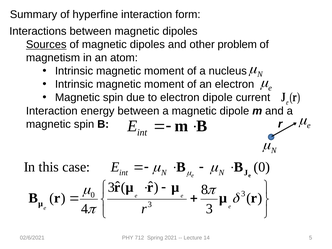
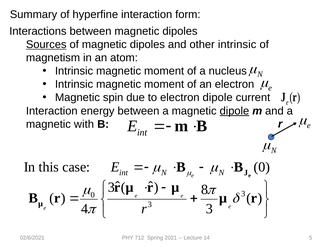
other problem: problem -> intrinsic (237, 44)
dipole underline: none -> present (234, 111)
spin: spin -> with (84, 124)
